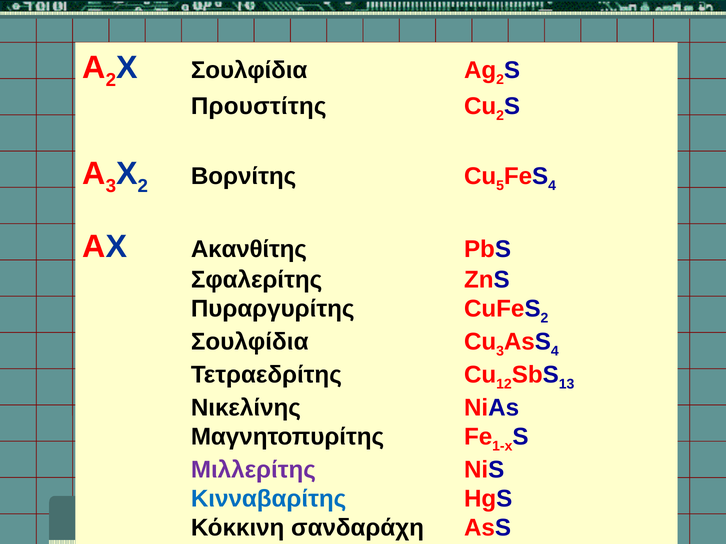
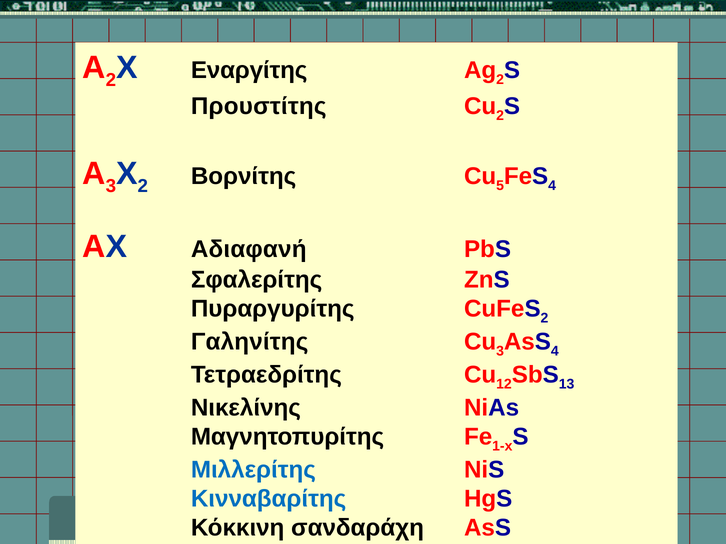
Σουλφίδια: Σουλφίδια -> Εναργίτης (249, 70)
Ακανθίτης: Ακανθίτης -> Αδιαφανή (249, 249)
Σουλφίδια: Σουλφίδια -> Γαληνίτης (250, 342)
Μιλλερίτης colour: purple -> blue (253, 470)
